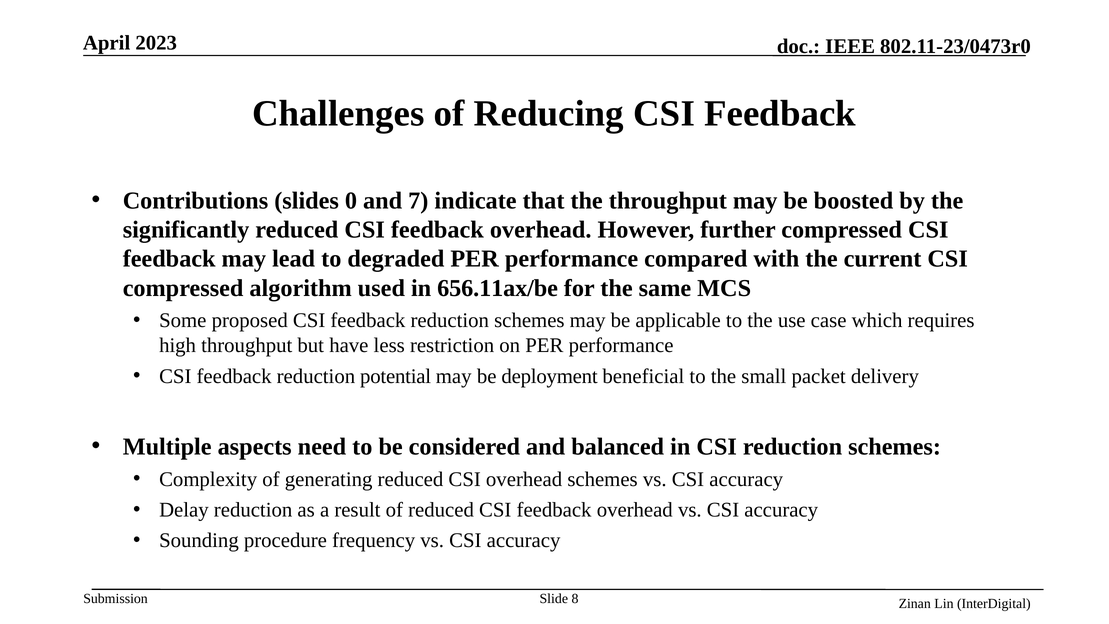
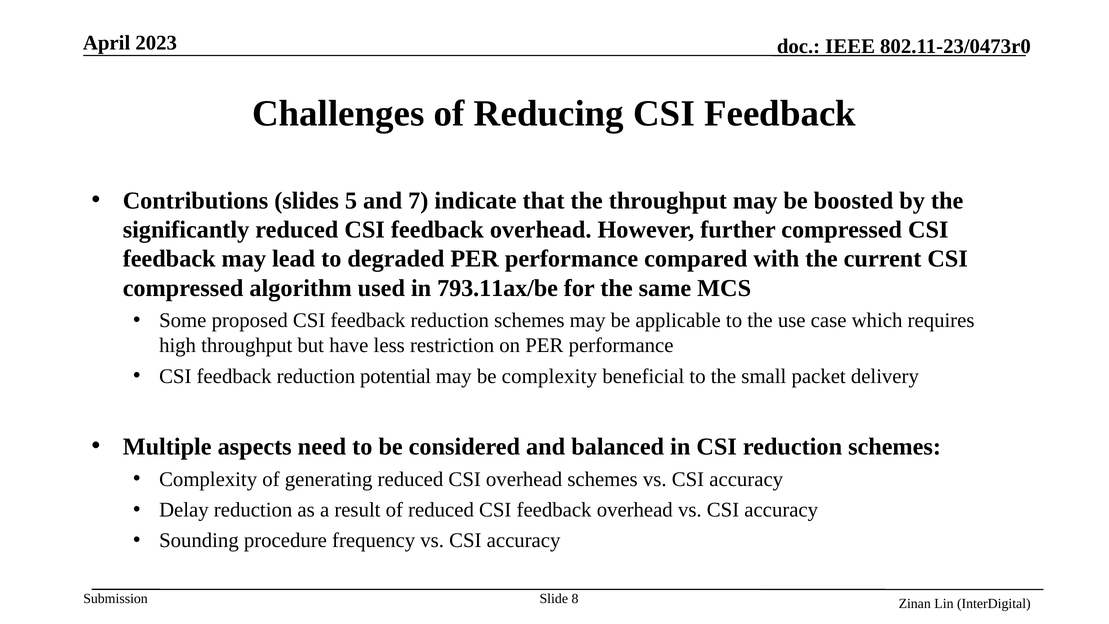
0: 0 -> 5 (351, 201)
656.11ax/be: 656.11ax/be -> 793.11ax/be (498, 288)
be deployment: deployment -> complexity (549, 376)
